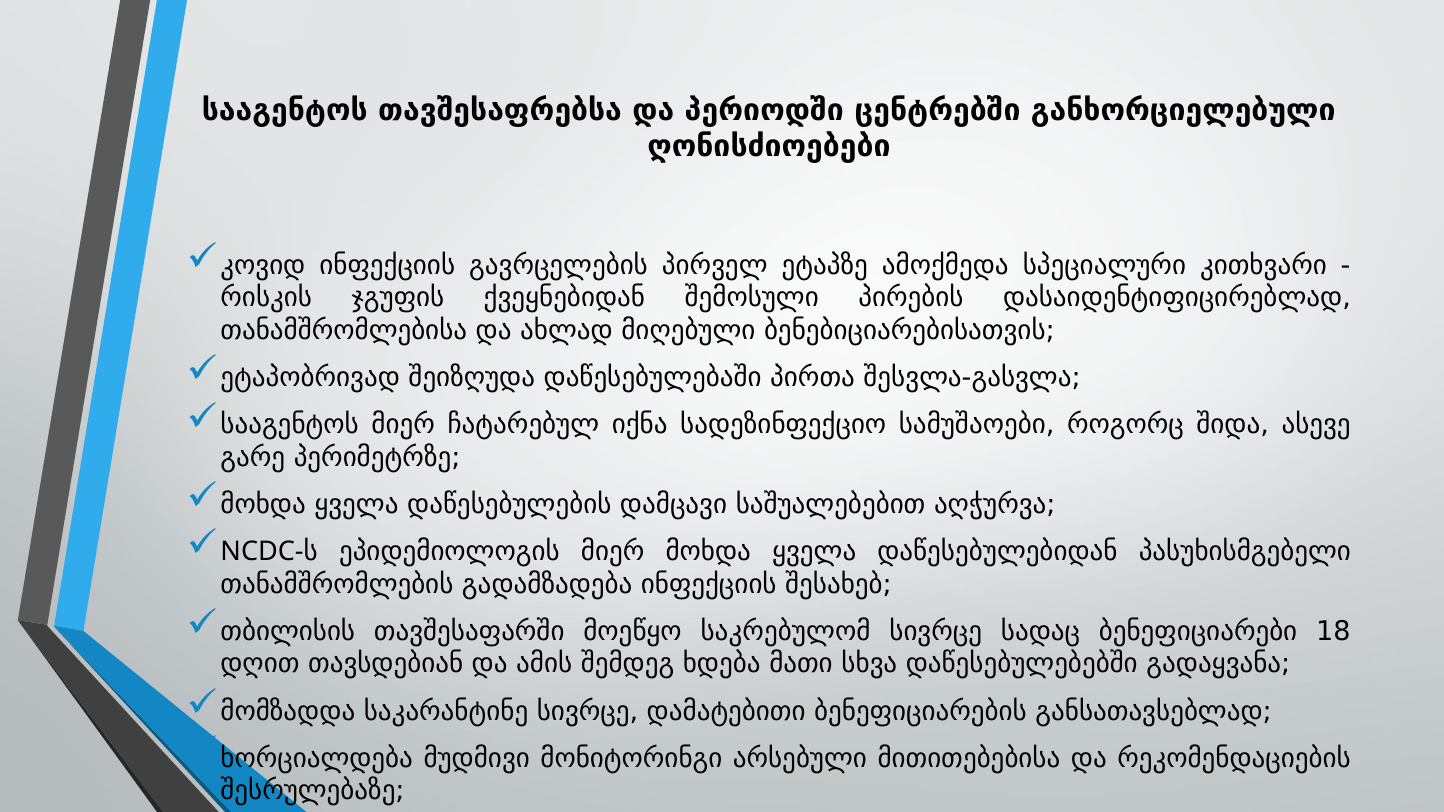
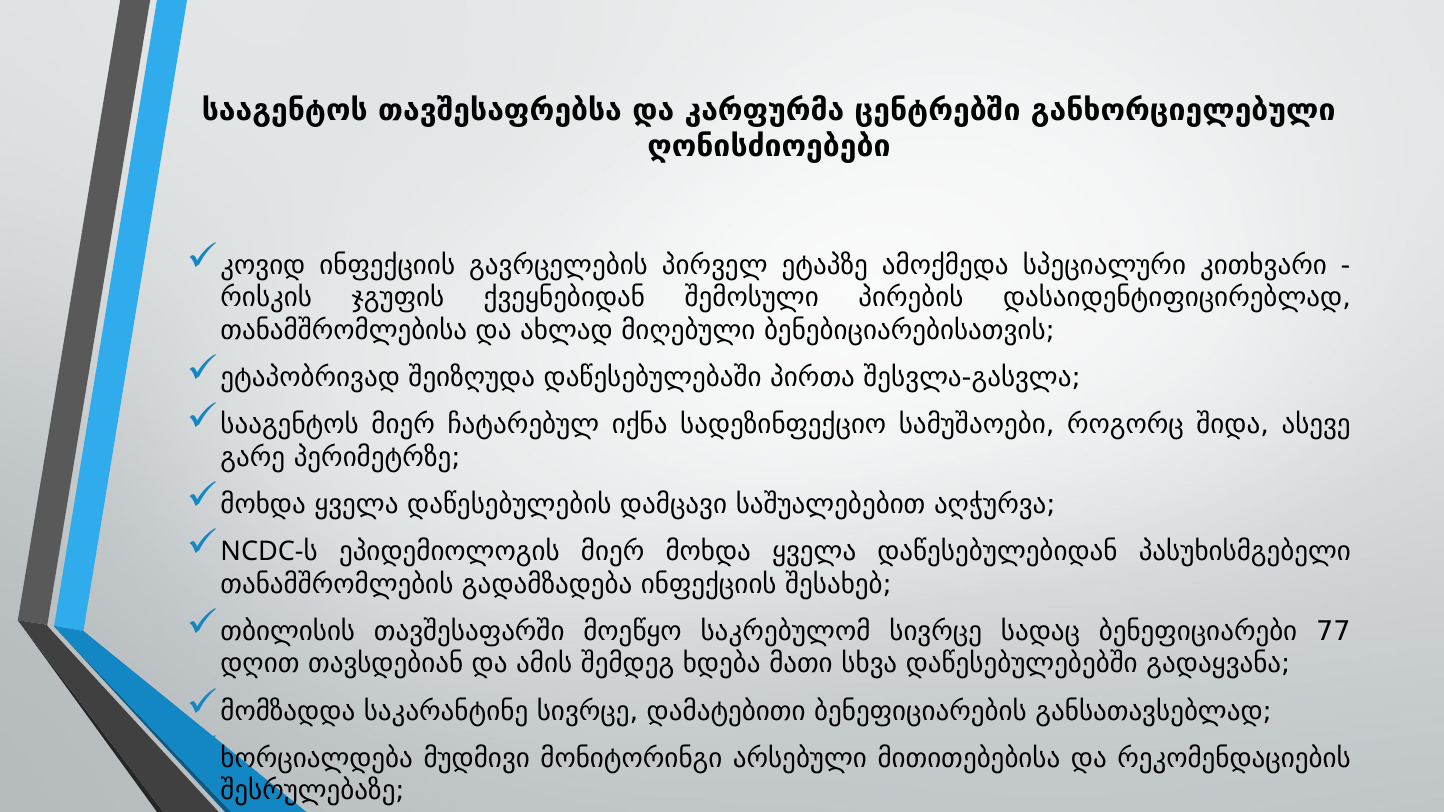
პერიოდში: პერიოდში -> კარფურმა (764, 110)
18: 18 -> 77 (1333, 632)
